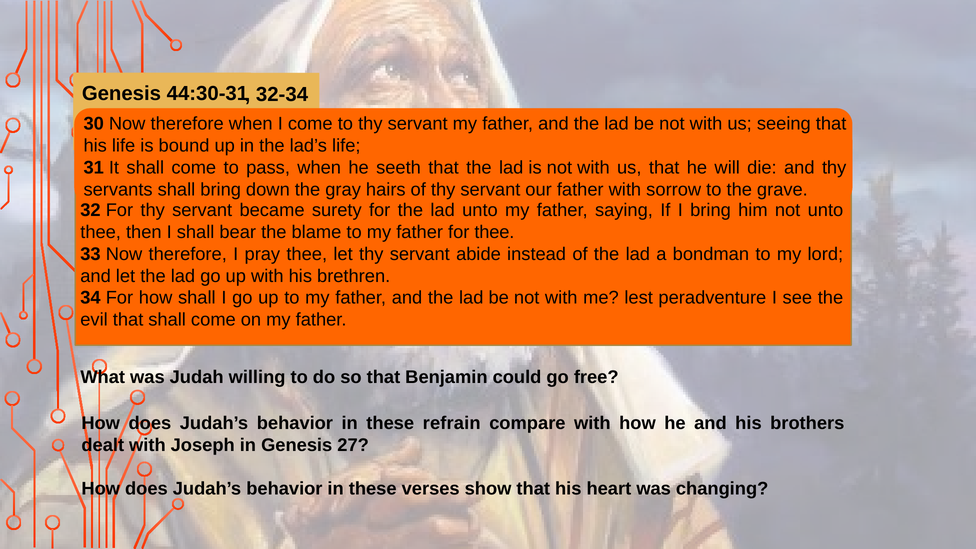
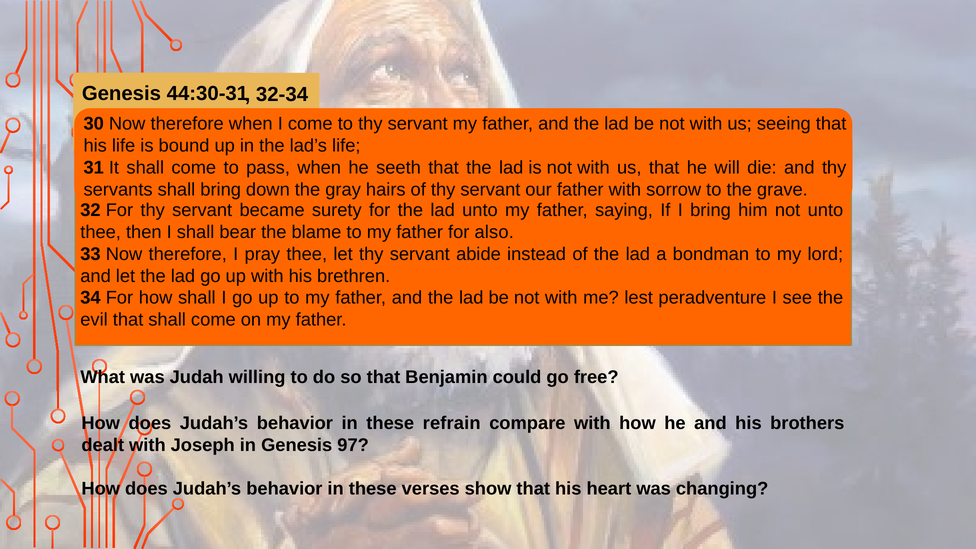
for thee: thee -> also (494, 232)
27: 27 -> 97 (353, 445)
